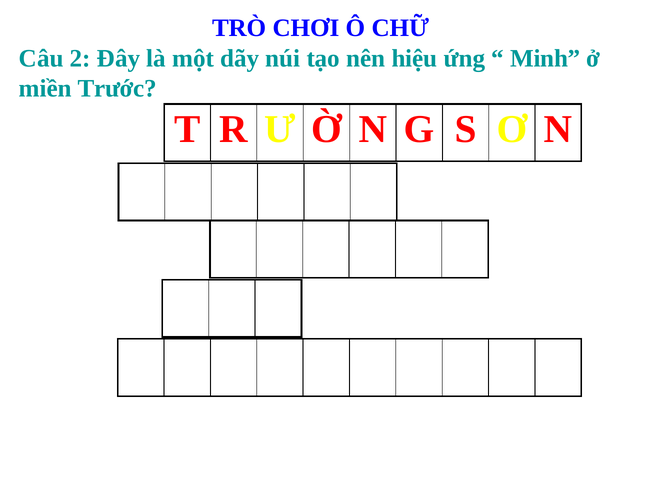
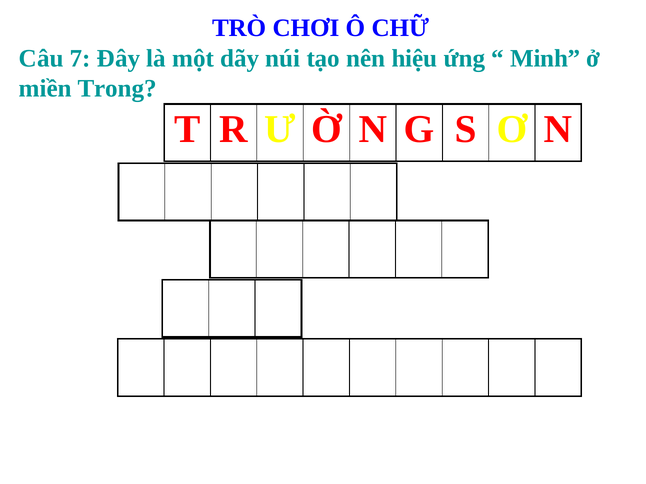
2: 2 -> 7 (80, 58)
Trước: Trước -> Trong (117, 89)
